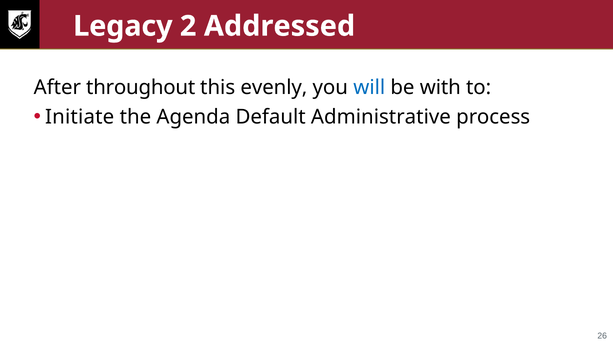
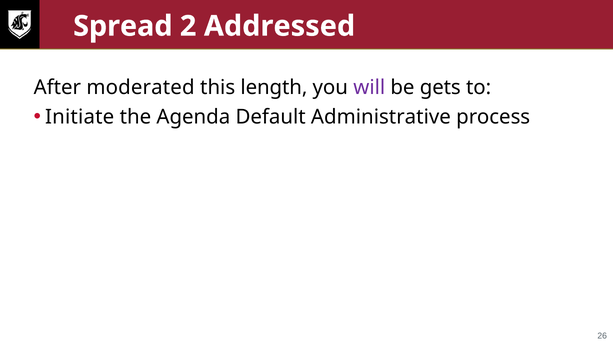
Legacy: Legacy -> Spread (123, 26)
throughout: throughout -> moderated (141, 87)
evenly: evenly -> length (274, 87)
will colour: blue -> purple (369, 87)
with: with -> gets (440, 87)
